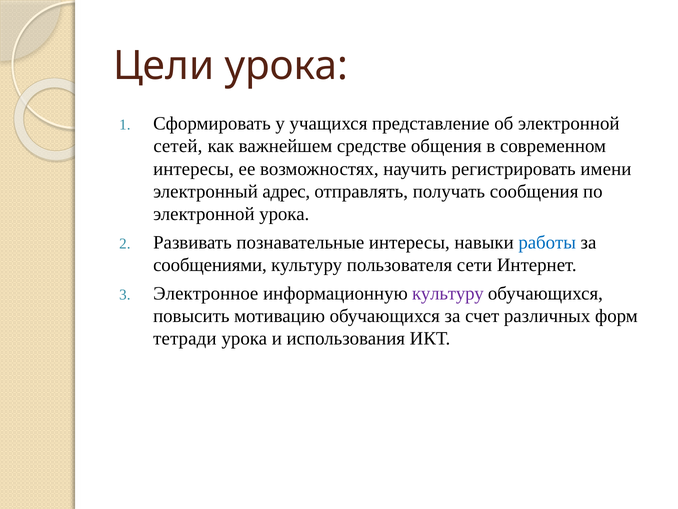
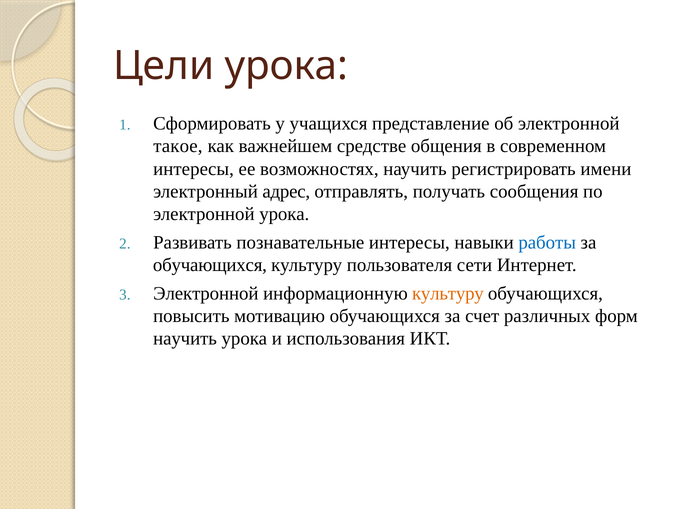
сетей: сетей -> такое (178, 146)
сообщениями: сообщениями -> обучающихся (210, 265)
Электронное: Электронное -> Электронной (206, 293)
культуру colour: purple -> orange (448, 293)
тетради: тетради -> научить (185, 338)
